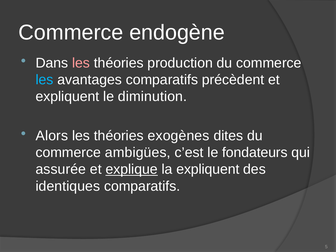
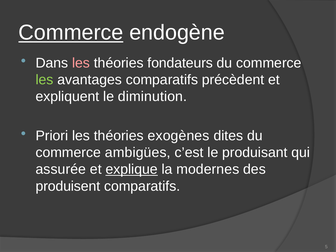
Commerce underline: none -> present (71, 33)
production: production -> fondateurs (180, 63)
les colour: light blue -> light green (44, 80)
Alors: Alors -> Priori (52, 136)
fondateurs: fondateurs -> produisant (255, 153)
la expliquent: expliquent -> modernes (208, 169)
identiques: identiques -> produisent (68, 186)
